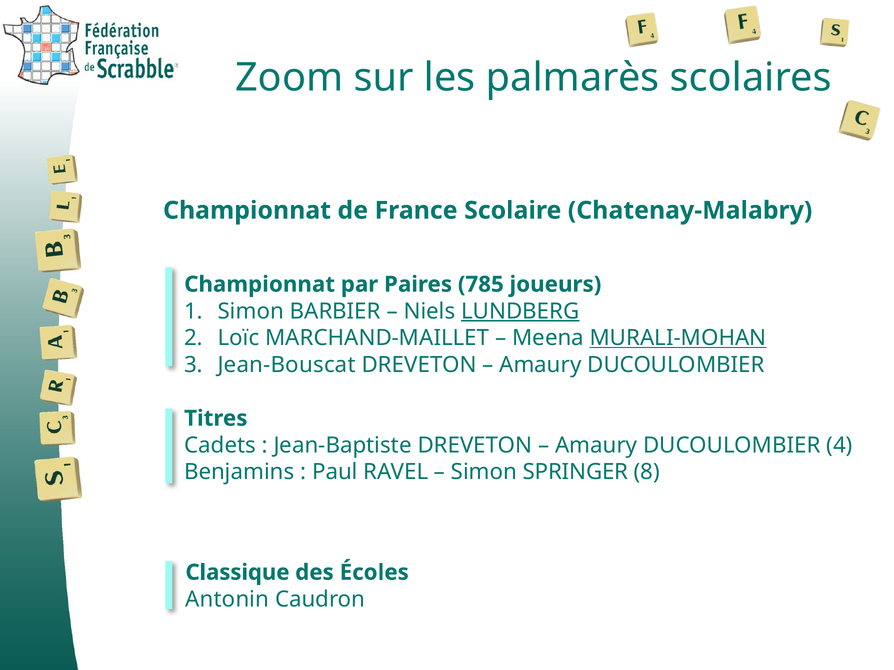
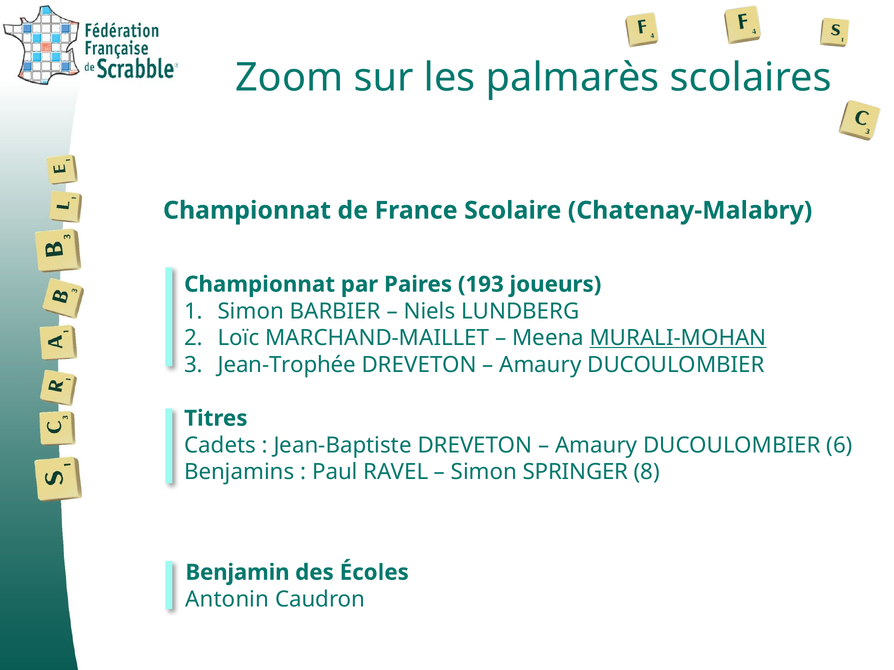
785: 785 -> 193 (481, 285)
LUNDBERG underline: present -> none (520, 311)
Jean-Bouscat: Jean-Bouscat -> Jean-Trophée (287, 365)
4: 4 -> 6 (839, 446)
Classique: Classique -> Benjamin (237, 573)
